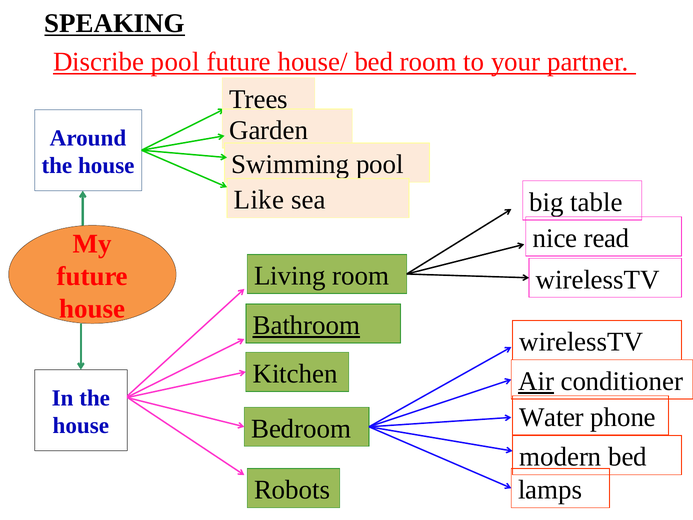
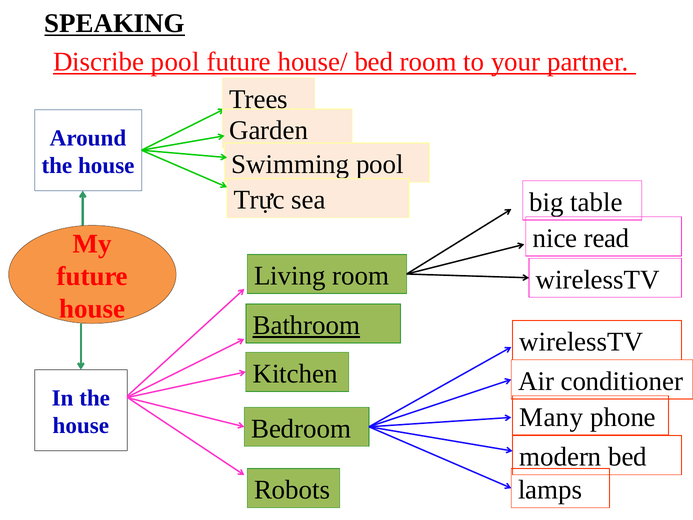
Like: Like -> Trực (259, 200)
Air underline: present -> none (536, 381)
Water: Water -> Many (551, 417)
